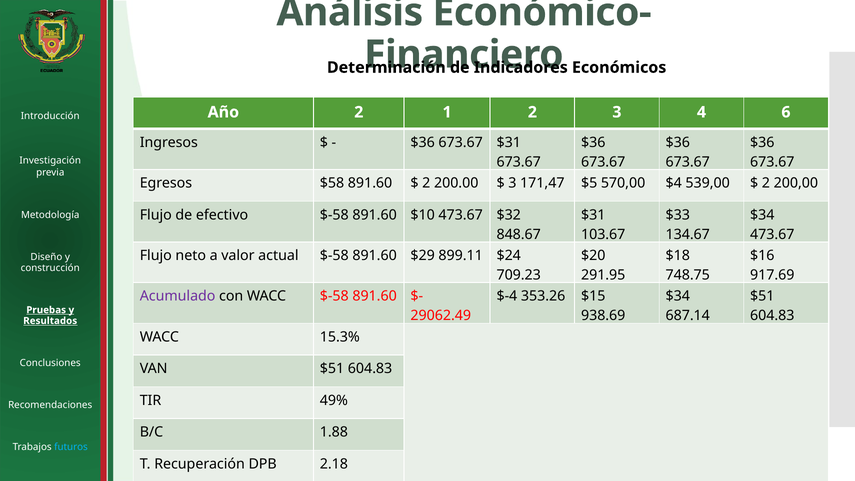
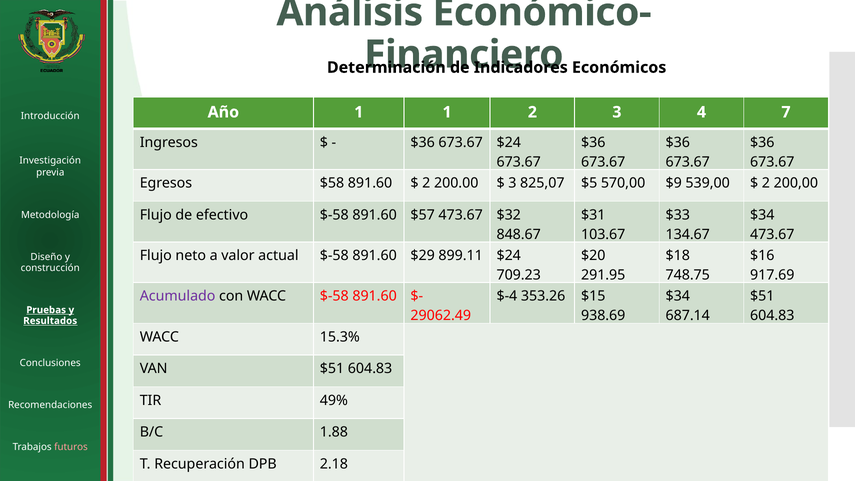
Año 2: 2 -> 1 (359, 112)
6: 6 -> 7 (786, 112)
673.67 $31: $31 -> $24 (509, 143)
171,47: 171,47 -> 825,07 (542, 183)
$4: $4 -> $9 (674, 183)
$10: $10 -> $57 (423, 215)
futuros colour: light blue -> pink (71, 447)
